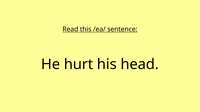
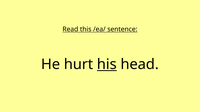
his underline: none -> present (107, 65)
